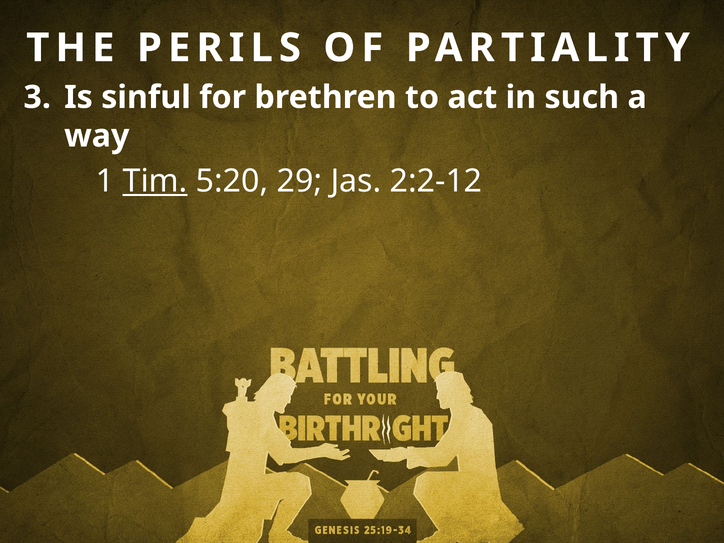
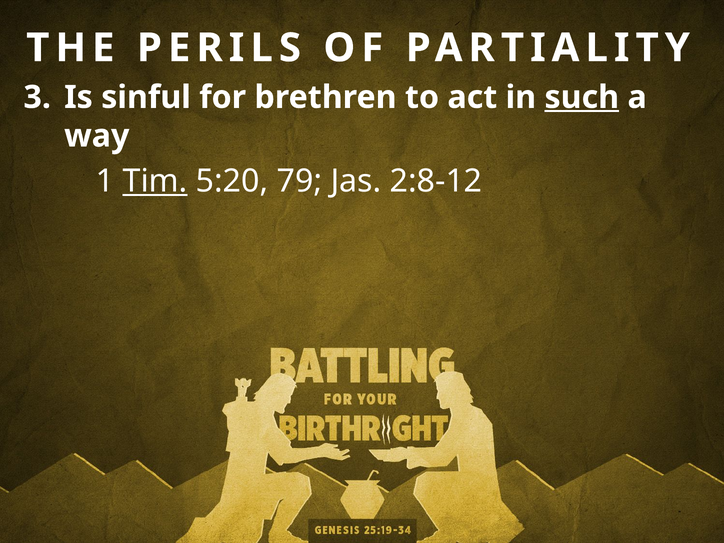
such underline: none -> present (582, 97)
29: 29 -> 79 (299, 181)
2:2-12: 2:2-12 -> 2:8-12 (436, 181)
